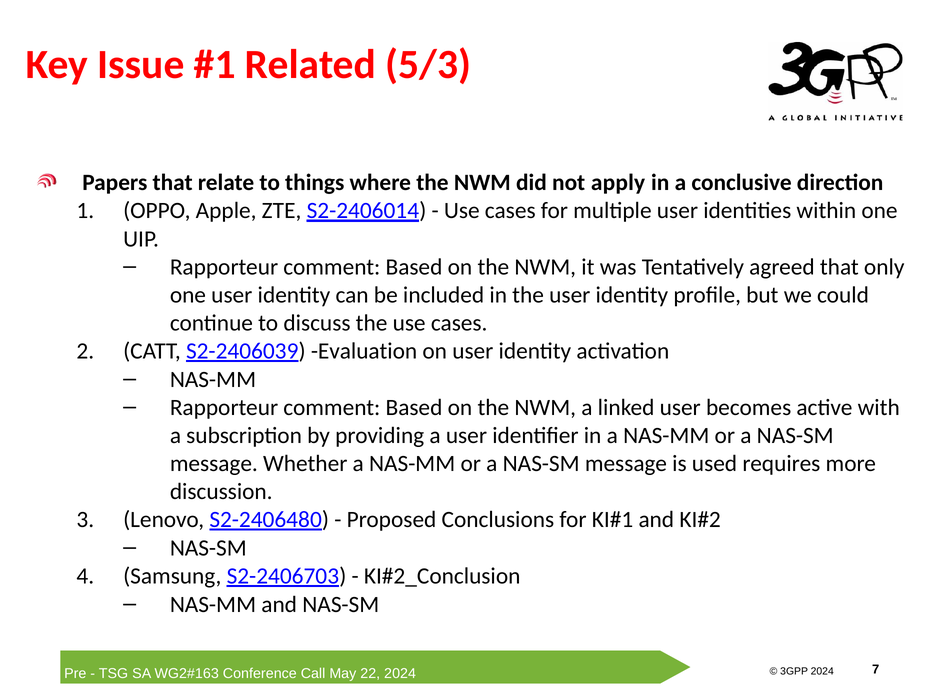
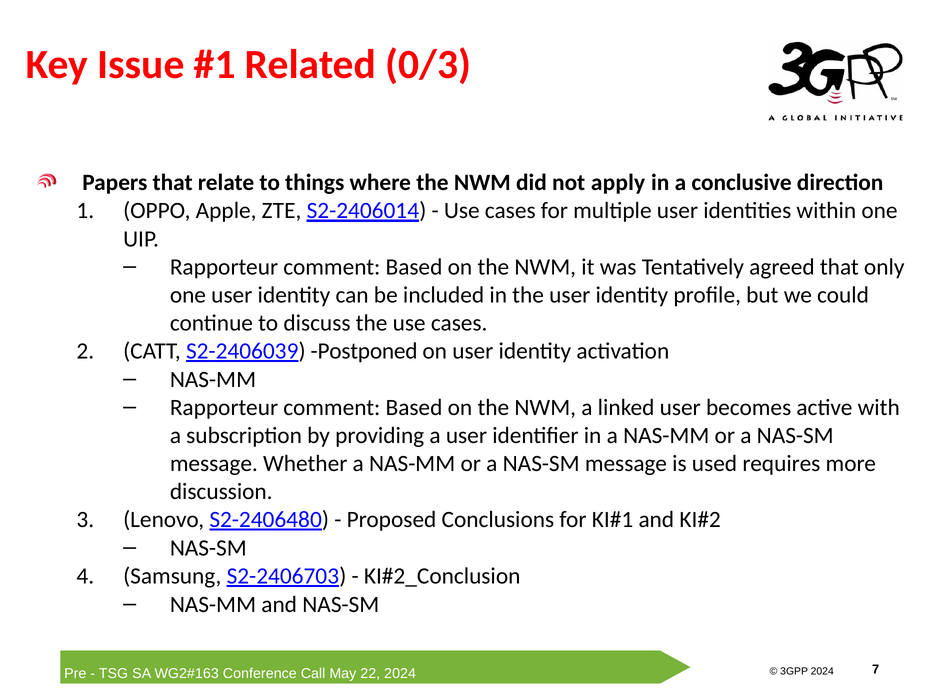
5/3: 5/3 -> 0/3 (428, 65)
Evaluation: Evaluation -> Postponed (364, 351)
